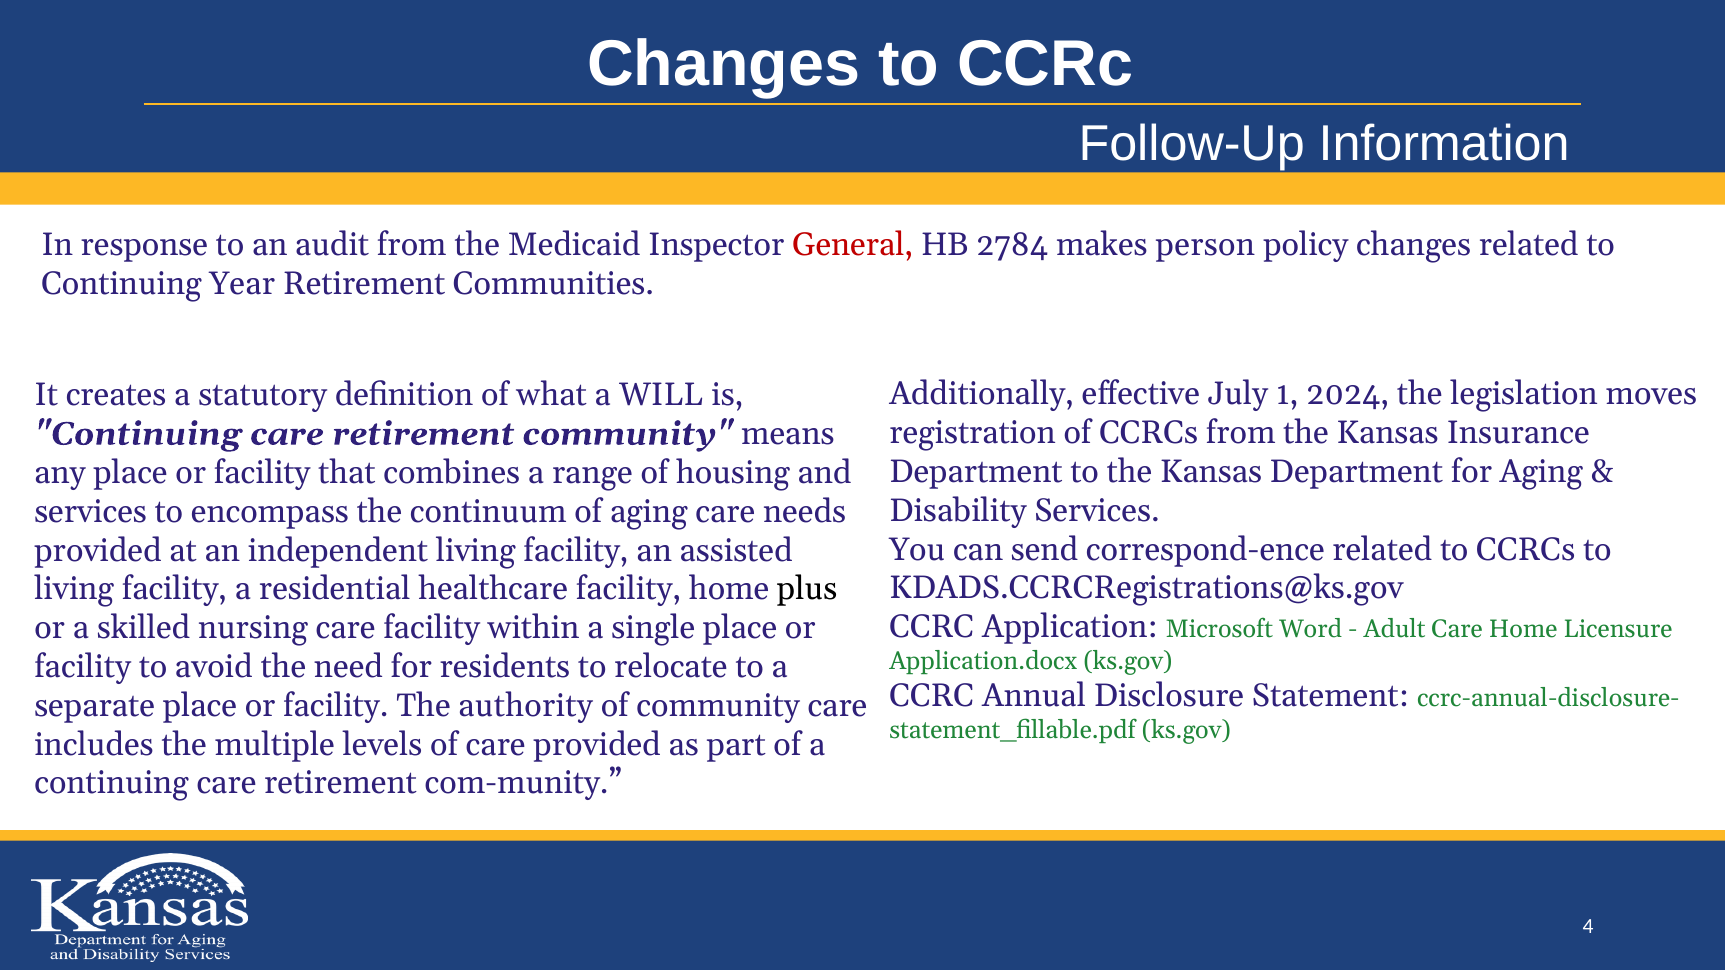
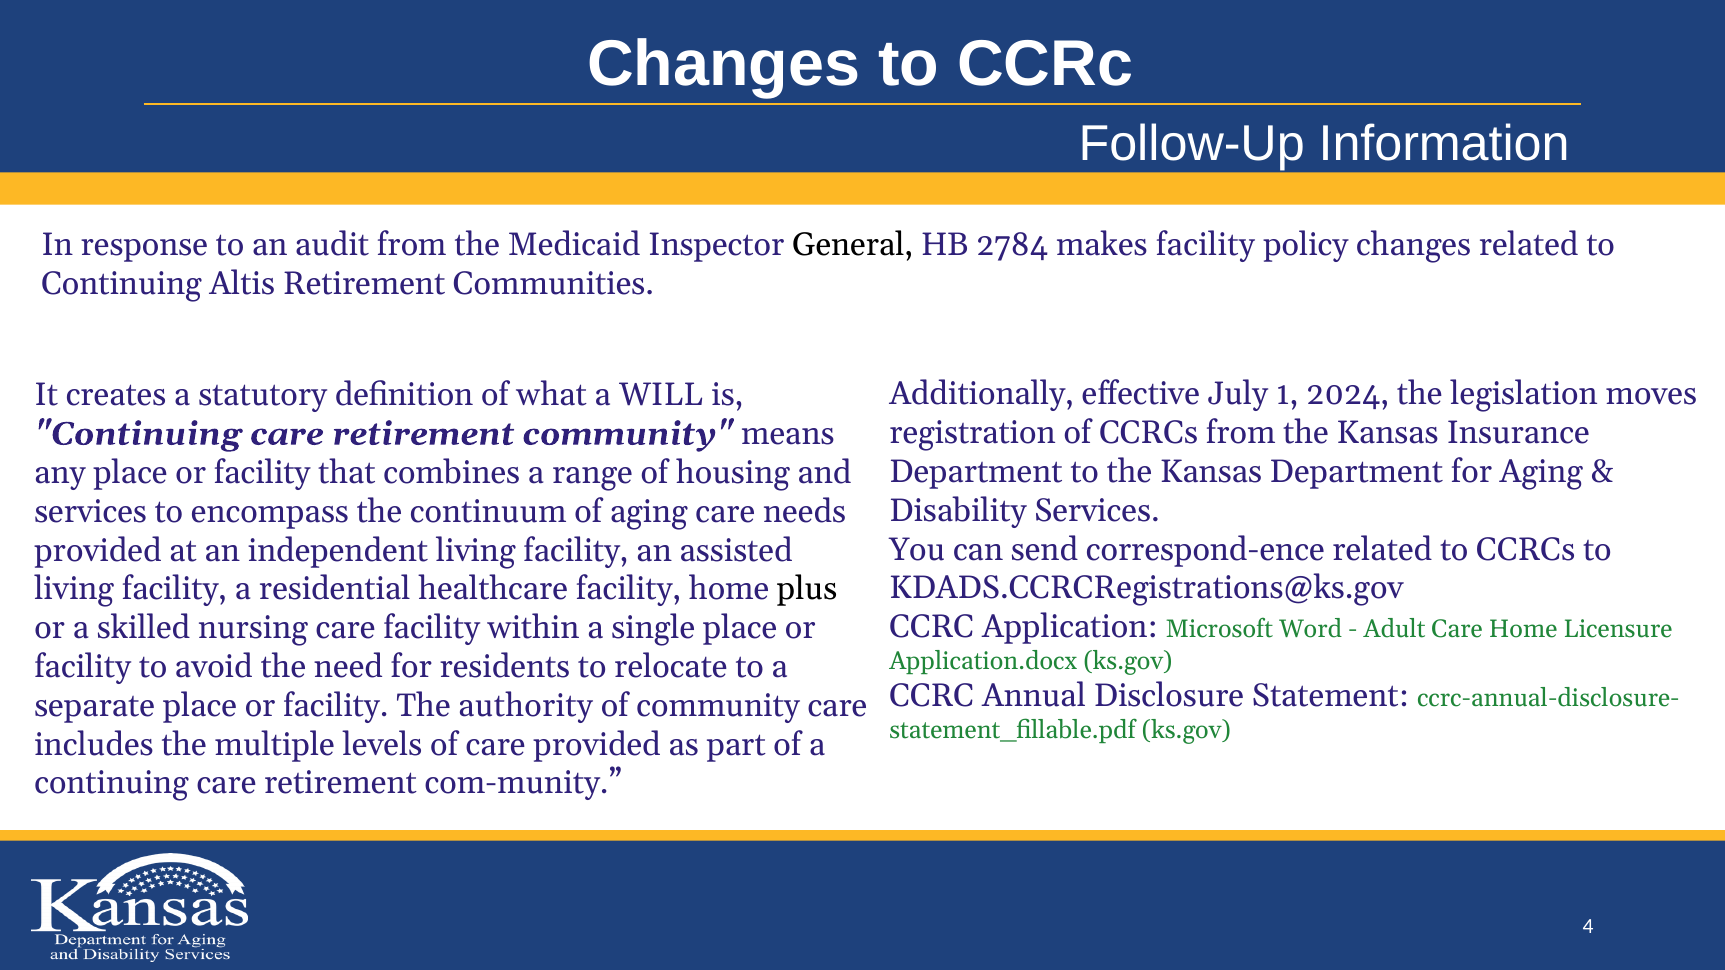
General colour: red -> black (853, 245)
makes person: person -> facility (1205, 245)
Year: Year -> Altis (242, 284)
